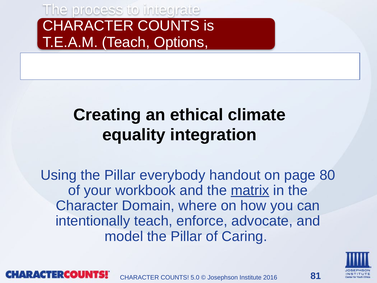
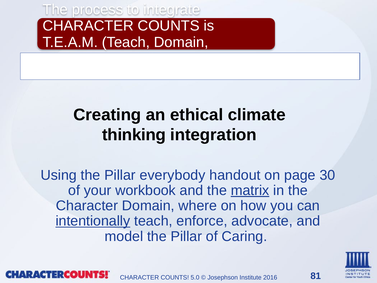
Teach Options: Options -> Domain (181, 42)
equality: equality -> thinking (134, 135)
80: 80 -> 30 (327, 175)
intentionally underline: none -> present (93, 221)
